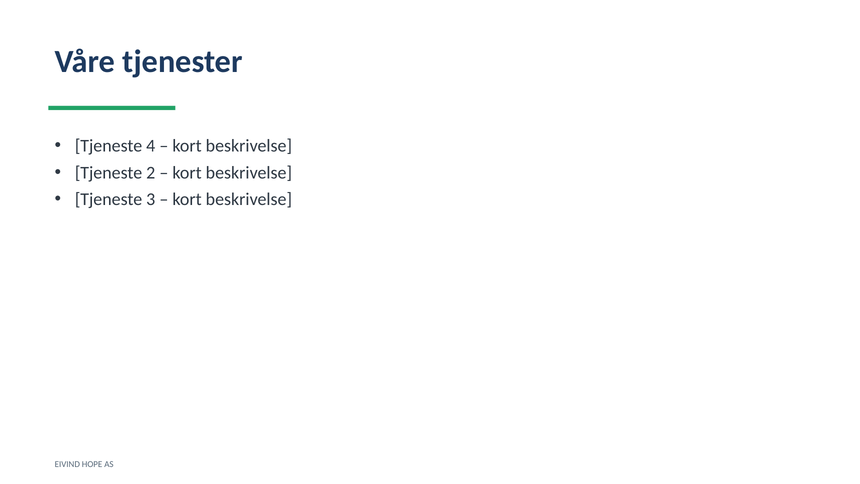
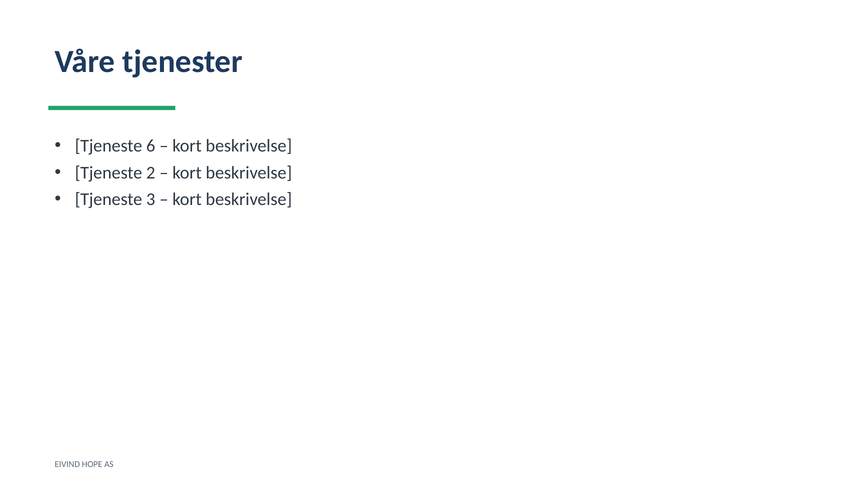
4: 4 -> 6 (151, 146)
